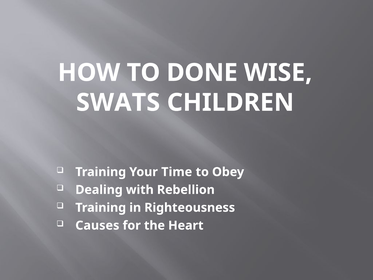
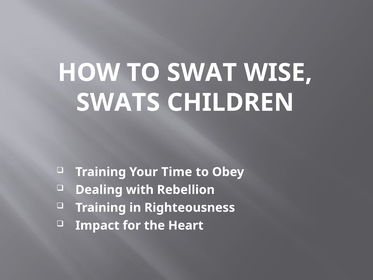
DONE: DONE -> SWAT (202, 73)
Causes: Causes -> Impact (97, 225)
